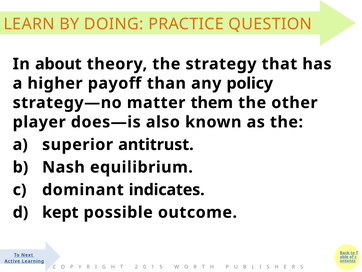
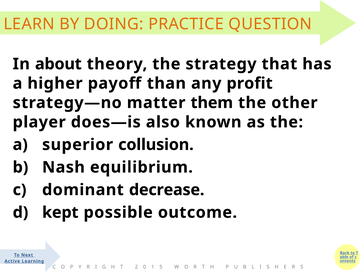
policy: policy -> profit (250, 83)
antitrust: antitrust -> collusion (156, 144)
indicates: indicates -> decrease (167, 190)
